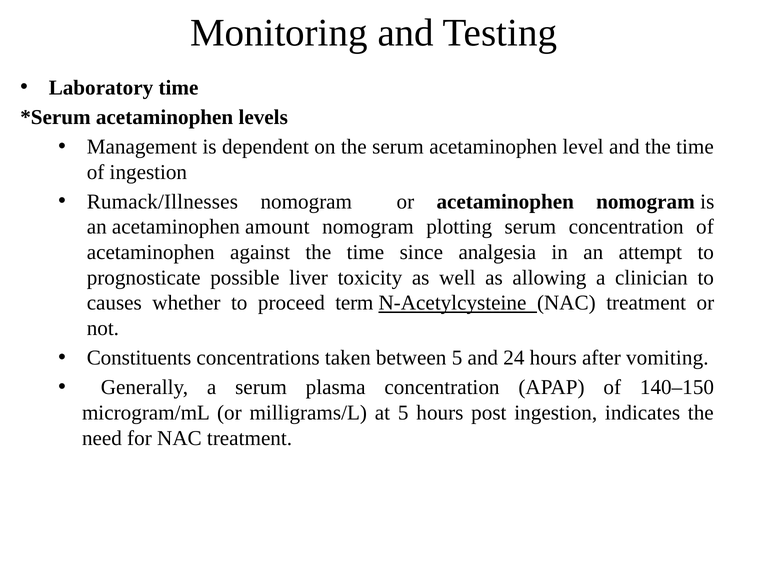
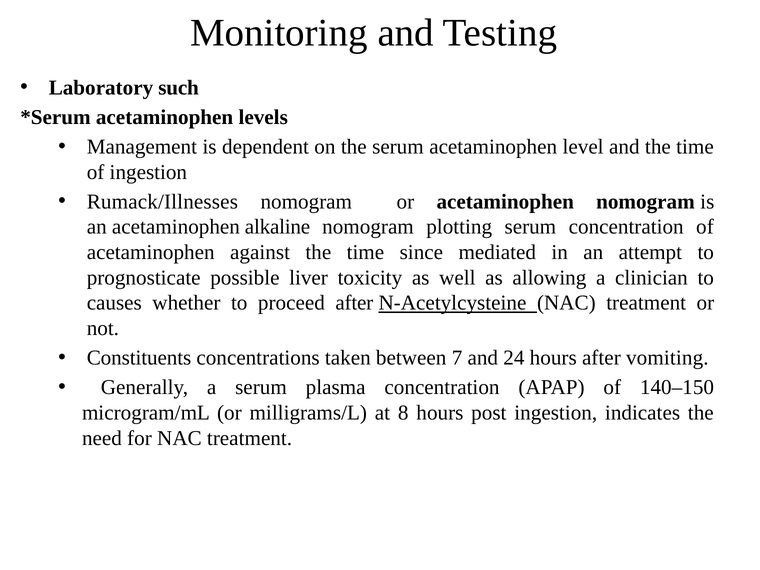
Laboratory time: time -> such (179, 88)
amount: amount -> alkaline (278, 227)
analgesia: analgesia -> mediated (497, 252)
proceed term: term -> after (354, 303)
between 5: 5 -> 7 (457, 358)
at 5: 5 -> 8 (403, 413)
